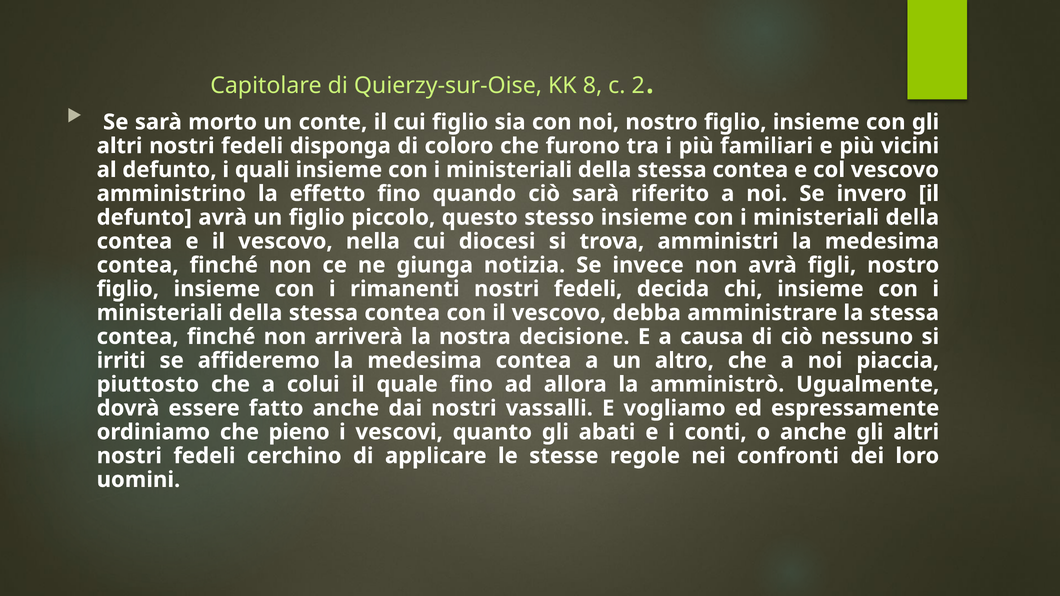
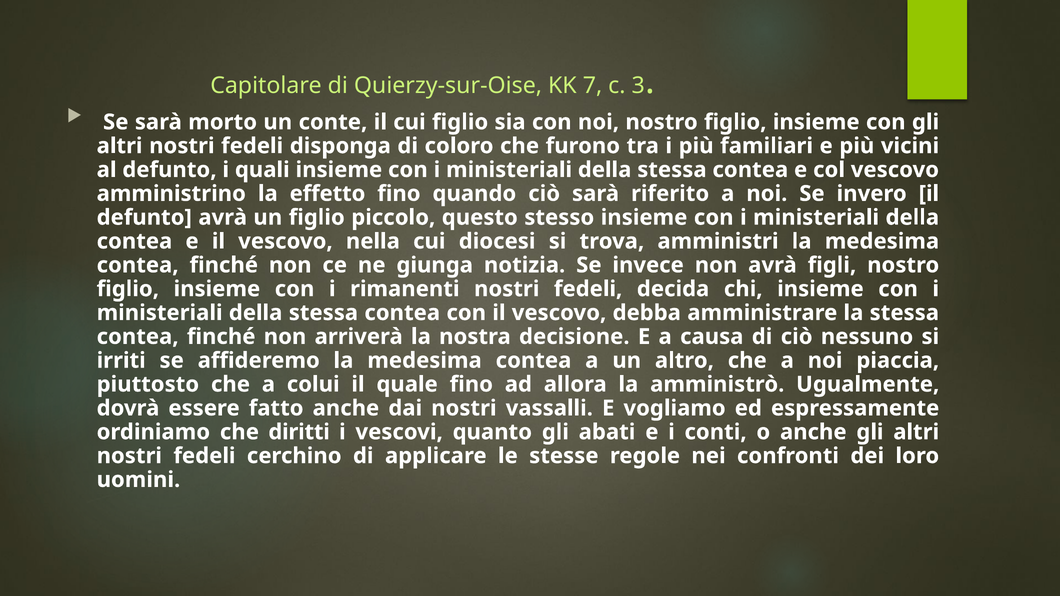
8: 8 -> 7 (592, 86)
2: 2 -> 3 (638, 86)
pieno: pieno -> diritti (299, 432)
